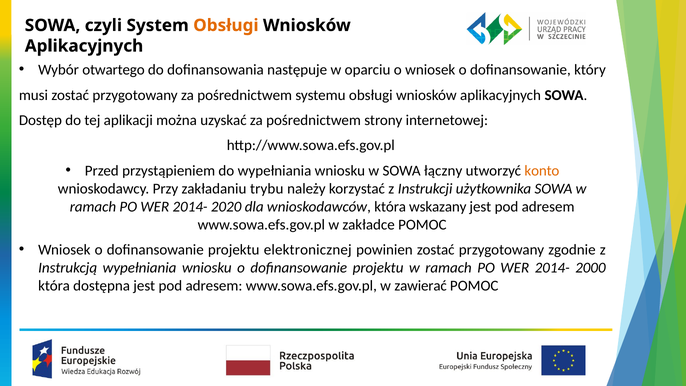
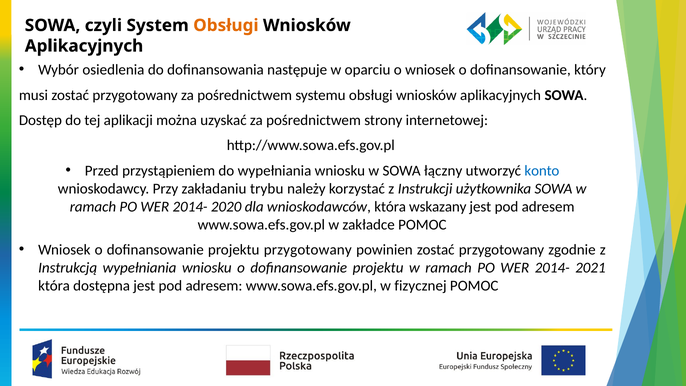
otwartego: otwartego -> osiedlenia (113, 70)
konto colour: orange -> blue (542, 171)
projektu elektronicznej: elektronicznej -> przygotowany (308, 250)
2000: 2000 -> 2021 (590, 268)
zawierać: zawierać -> fizycznej (420, 286)
